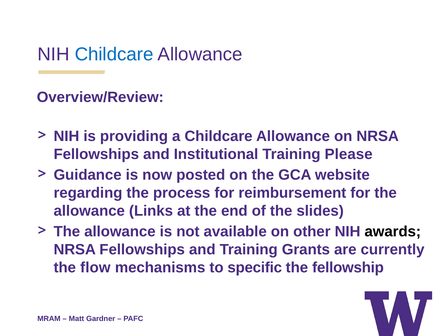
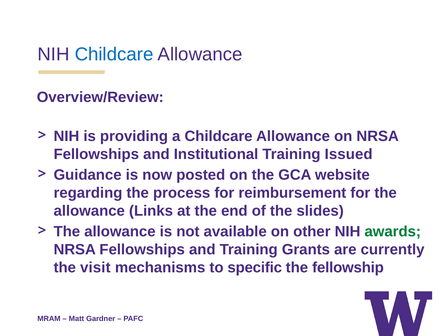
Please: Please -> Issued (349, 154)
awards colour: black -> green (393, 232)
flow: flow -> visit (95, 268)
